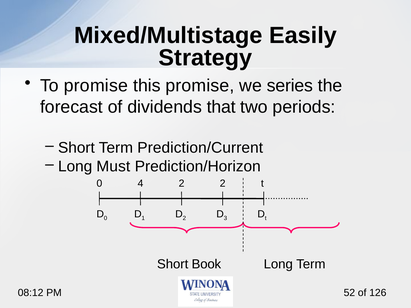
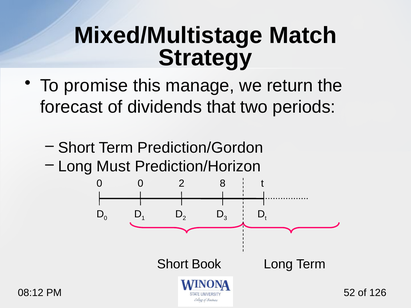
Easily: Easily -> Match (303, 35)
this promise: promise -> manage (200, 86)
series: series -> return (290, 86)
Prediction/Current: Prediction/Current -> Prediction/Gordon (200, 148)
0 4: 4 -> 0 (140, 184)
2 2: 2 -> 8 (223, 184)
